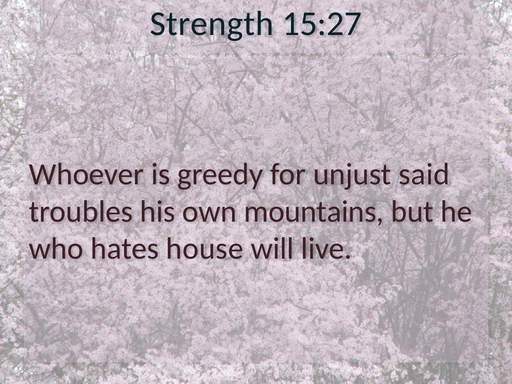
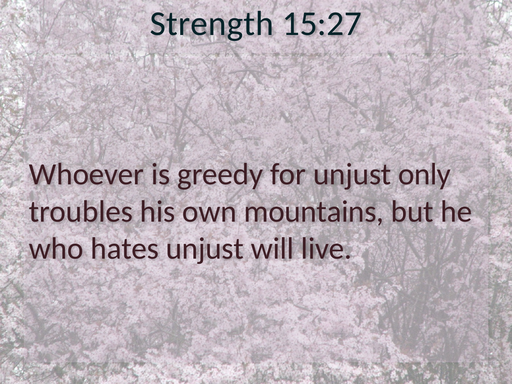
said: said -> only (424, 174)
hates house: house -> unjust (205, 249)
